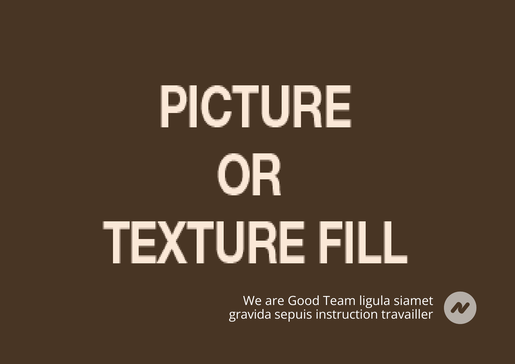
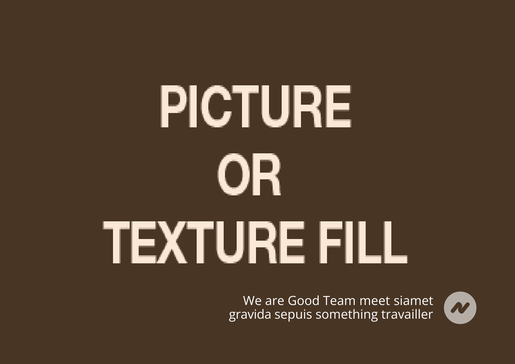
ligula: ligula -> meet (375, 301)
instruction: instruction -> something (347, 315)
